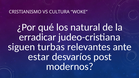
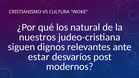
erradicar: erradicar -> nuestros (37, 37)
turbas: turbas -> dignos (51, 47)
